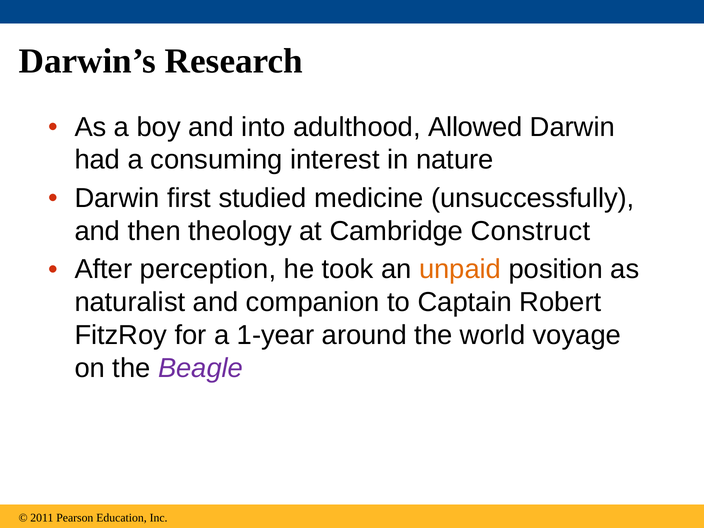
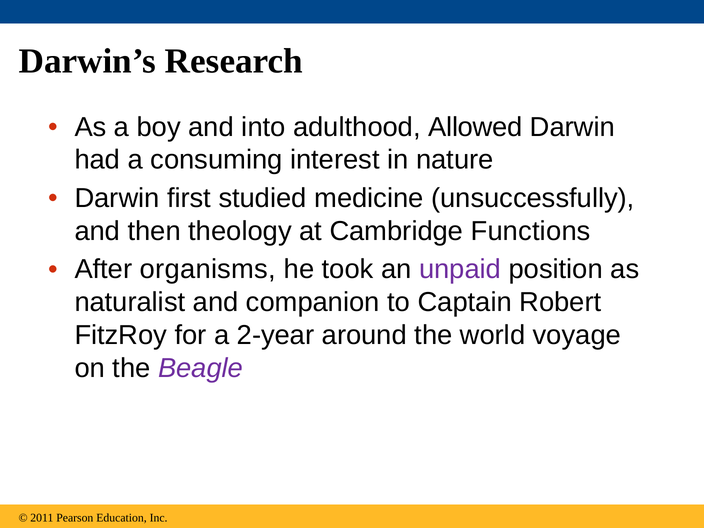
Construct: Construct -> Functions (531, 231)
perception: perception -> organisms (208, 269)
unpaid colour: orange -> purple (460, 269)
1-year: 1-year -> 2-year (276, 335)
